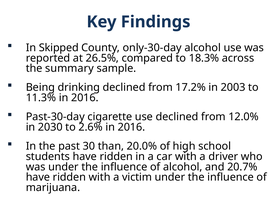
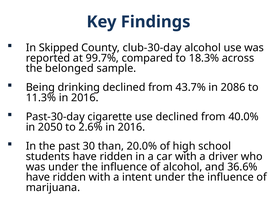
only-30-day: only-30-day -> club-30-day (152, 48)
26.5%: 26.5% -> 99.7% (102, 58)
summary: summary -> belonged (69, 68)
17.2%: 17.2% -> 43.7% (191, 87)
2003: 2003 -> 2086 (233, 87)
12.0%: 12.0% -> 40.0% (244, 117)
2030: 2030 -> 2050 (50, 127)
20.7%: 20.7% -> 36.6% (242, 167)
victim: victim -> intent (137, 177)
